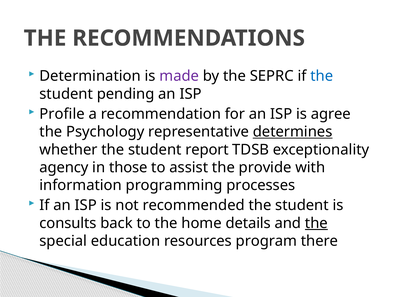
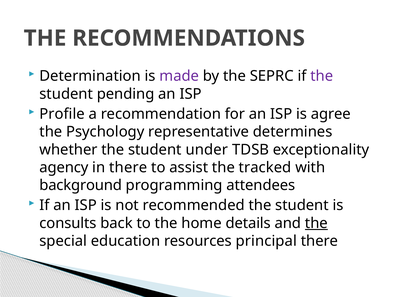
the colour: blue -> purple (322, 76)
determines underline: present -> none (293, 131)
report: report -> under (207, 149)
in those: those -> there (128, 167)
provide: provide -> tracked (265, 167)
information: information -> background (81, 185)
processes: processes -> attendees (261, 185)
program: program -> principal (266, 240)
